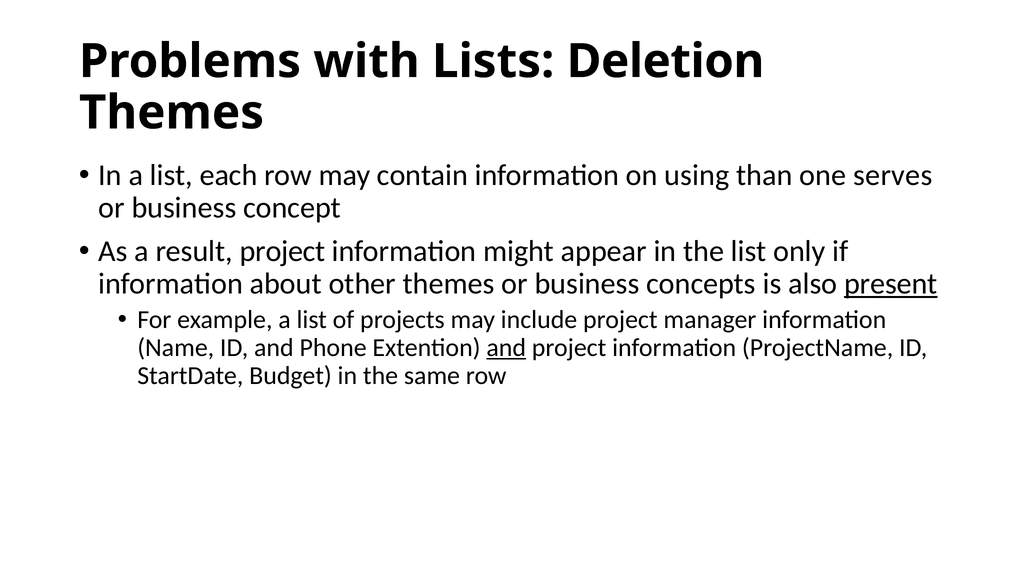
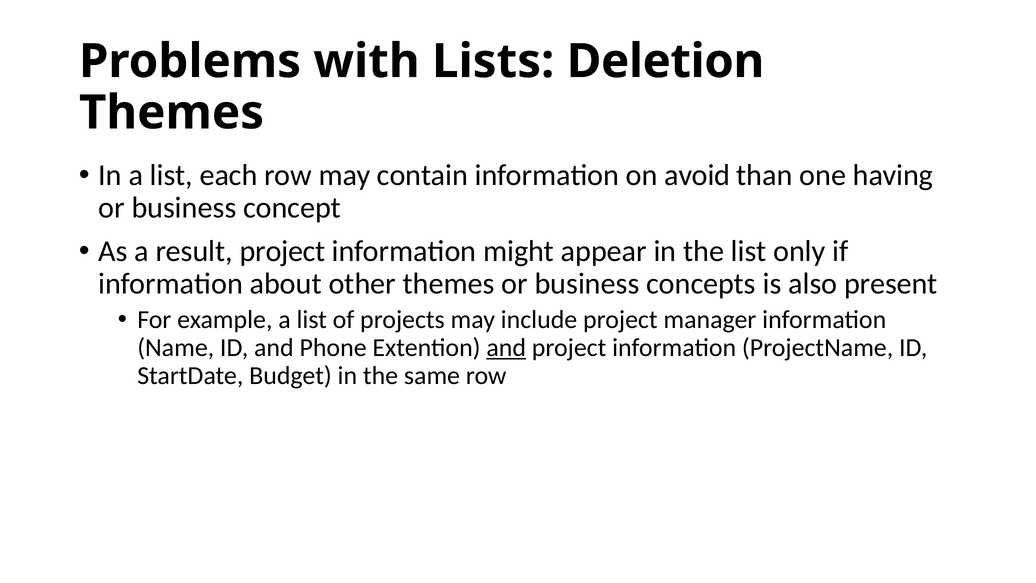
using: using -> avoid (697, 175)
serves: serves -> having (893, 175)
present underline: present -> none (891, 284)
